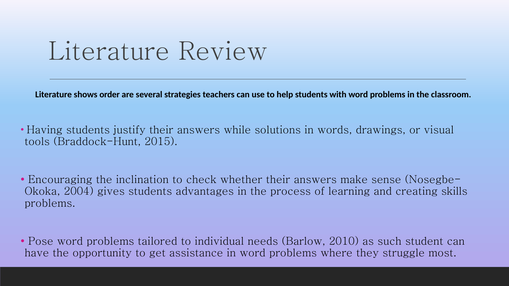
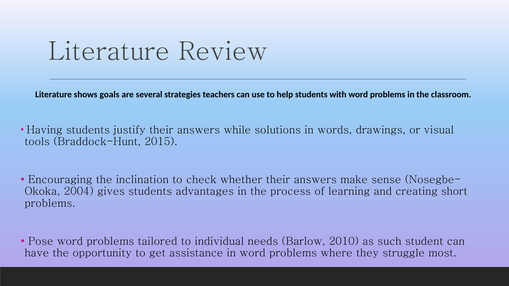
order: order -> goals (109, 95)
skills: skills -> short (454, 192)
